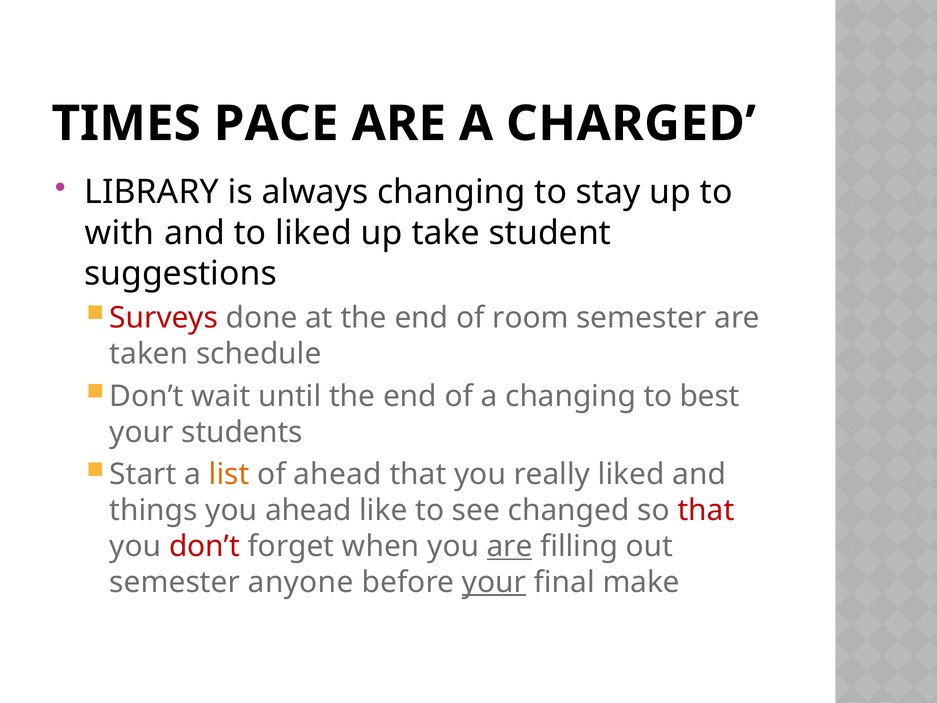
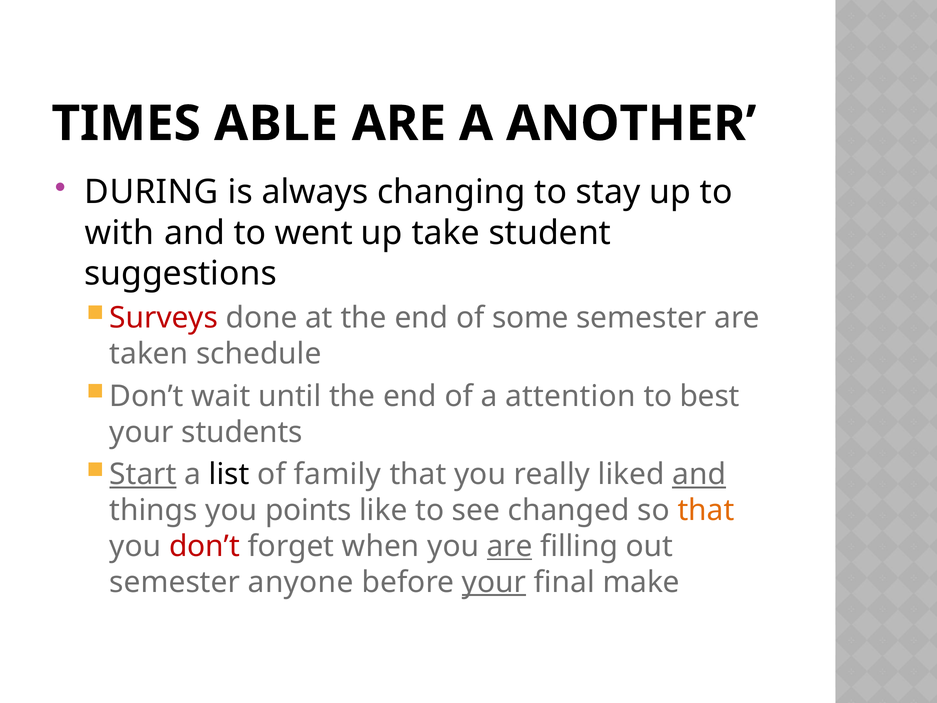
PACE: PACE -> ABLE (276, 124)
CHARGED: CHARGED -> ANOTHER (631, 124)
LIBRARY: LIBRARY -> DURING (151, 192)
to liked: liked -> went (314, 233)
room: room -> some (531, 318)
a changing: changing -> attention (570, 396)
Start underline: none -> present (143, 474)
list colour: orange -> black (229, 474)
of ahead: ahead -> family (337, 474)
and underline: none -> present (699, 474)
you ahead: ahead -> points (308, 510)
that colour: red -> orange (706, 510)
